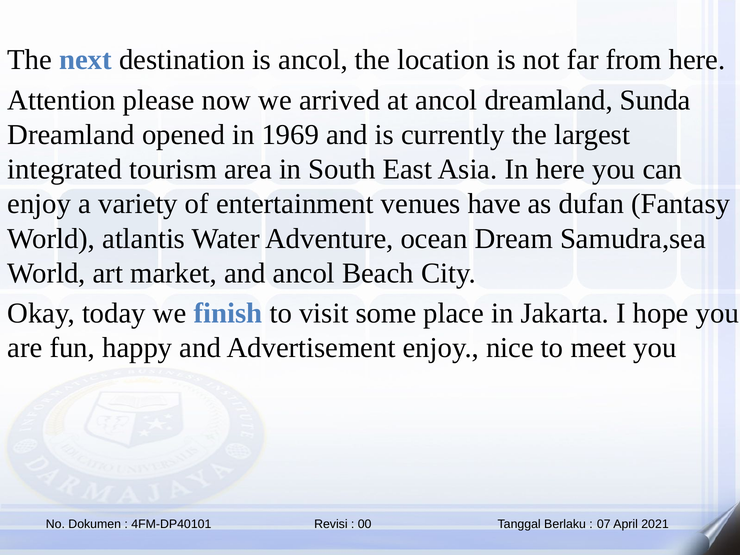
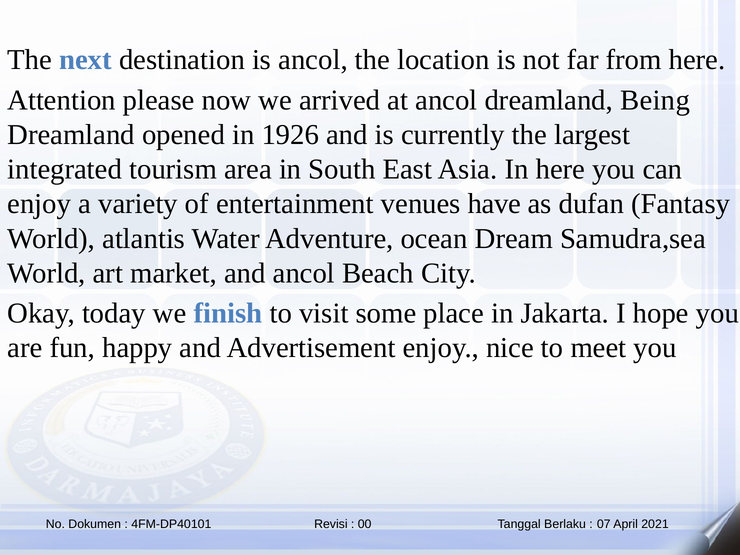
Sunda: Sunda -> Being (655, 100)
1969: 1969 -> 1926 (290, 135)
